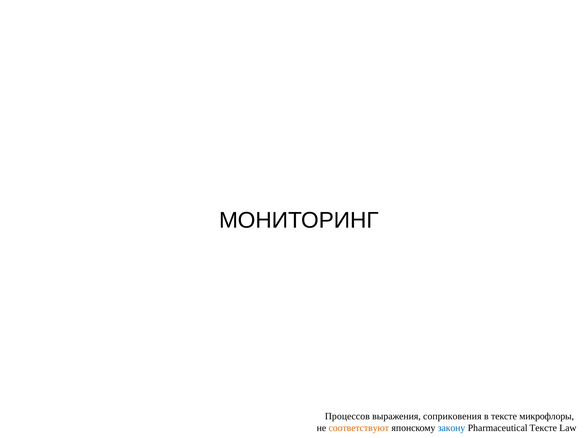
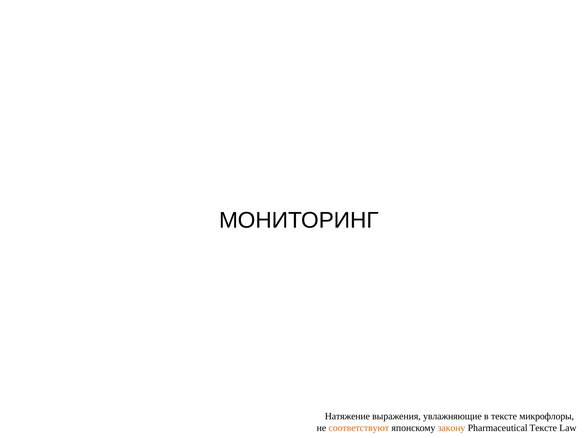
Процессов: Процессов -> Натяжение (347, 416)
соприковения: соприковения -> увлажняющие (452, 416)
закону colour: blue -> orange (452, 428)
